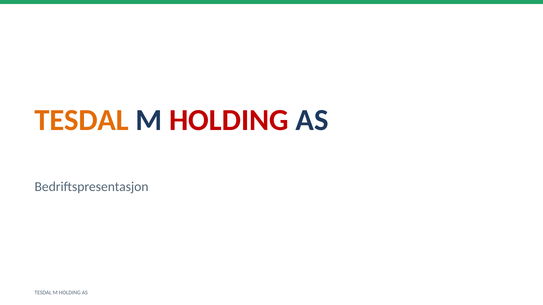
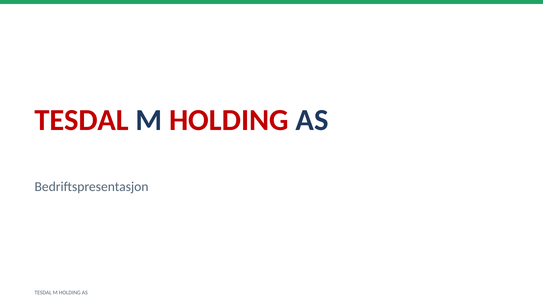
TESDAL colour: orange -> red (82, 120)
